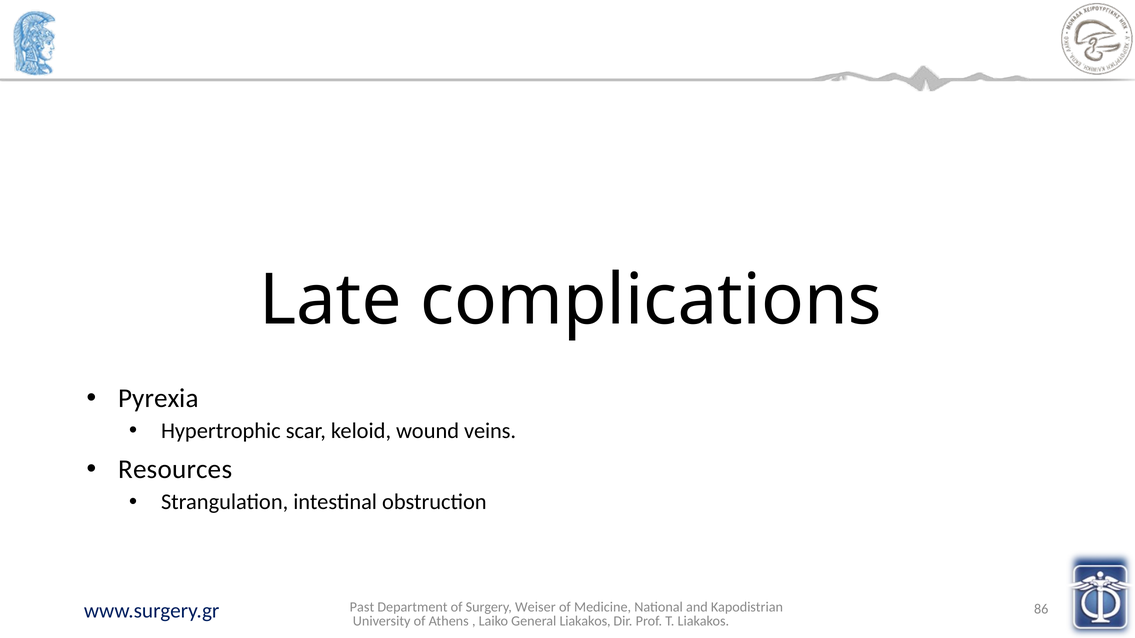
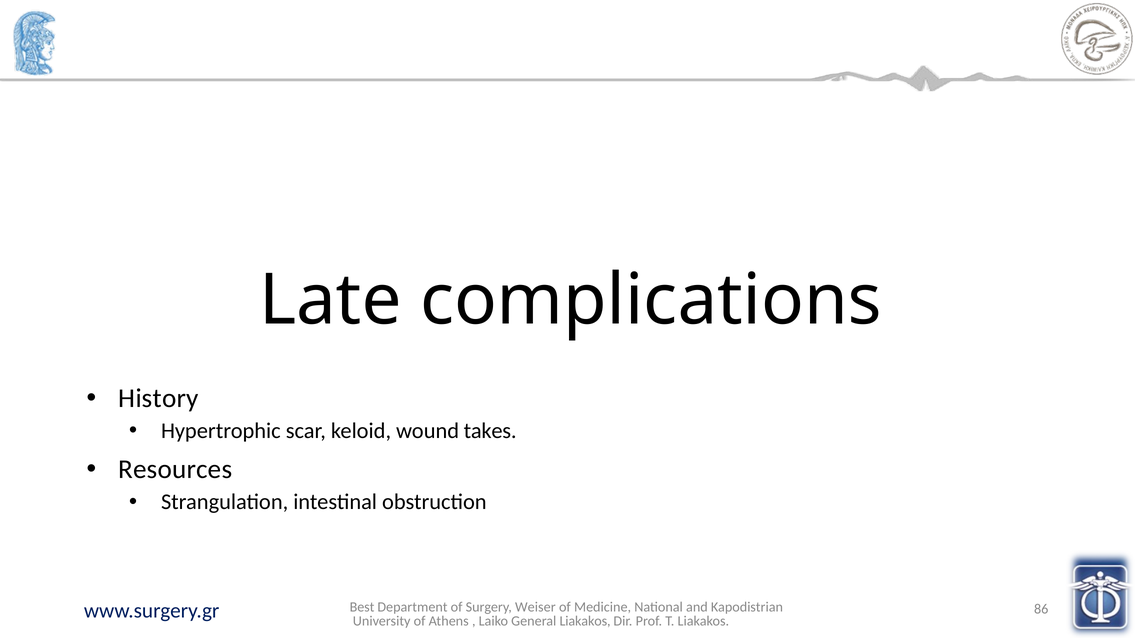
Pyrexia: Pyrexia -> History (158, 398)
veins: veins -> takes (490, 431)
Past: Past -> Best (362, 607)
